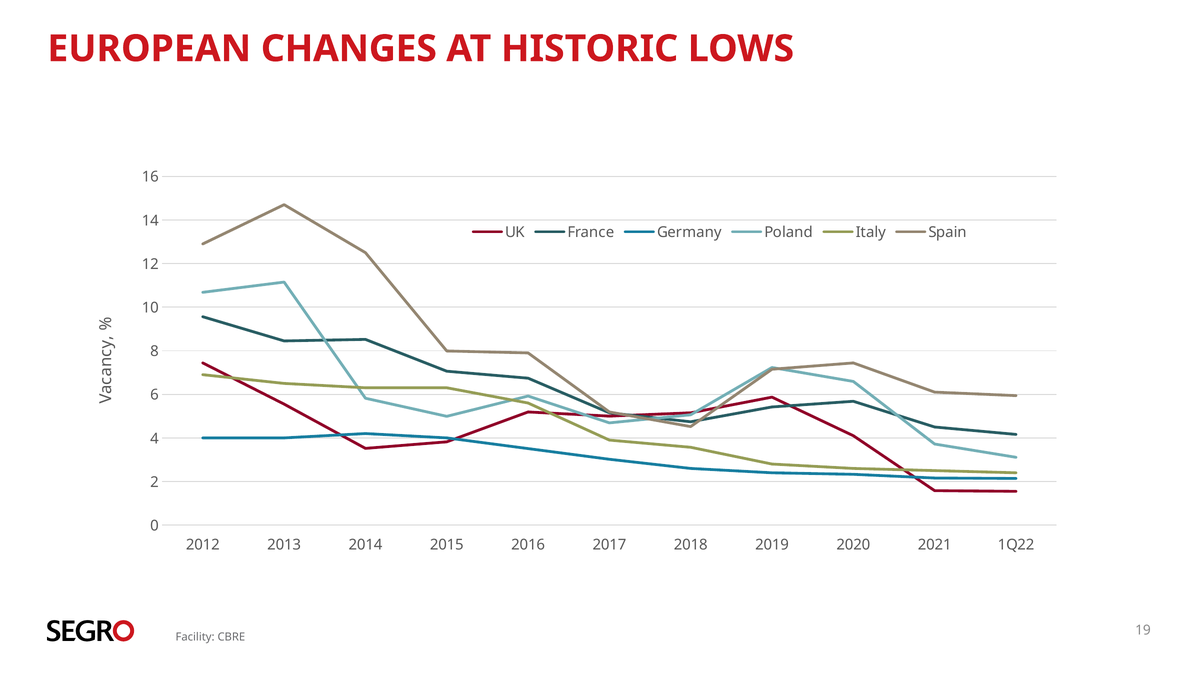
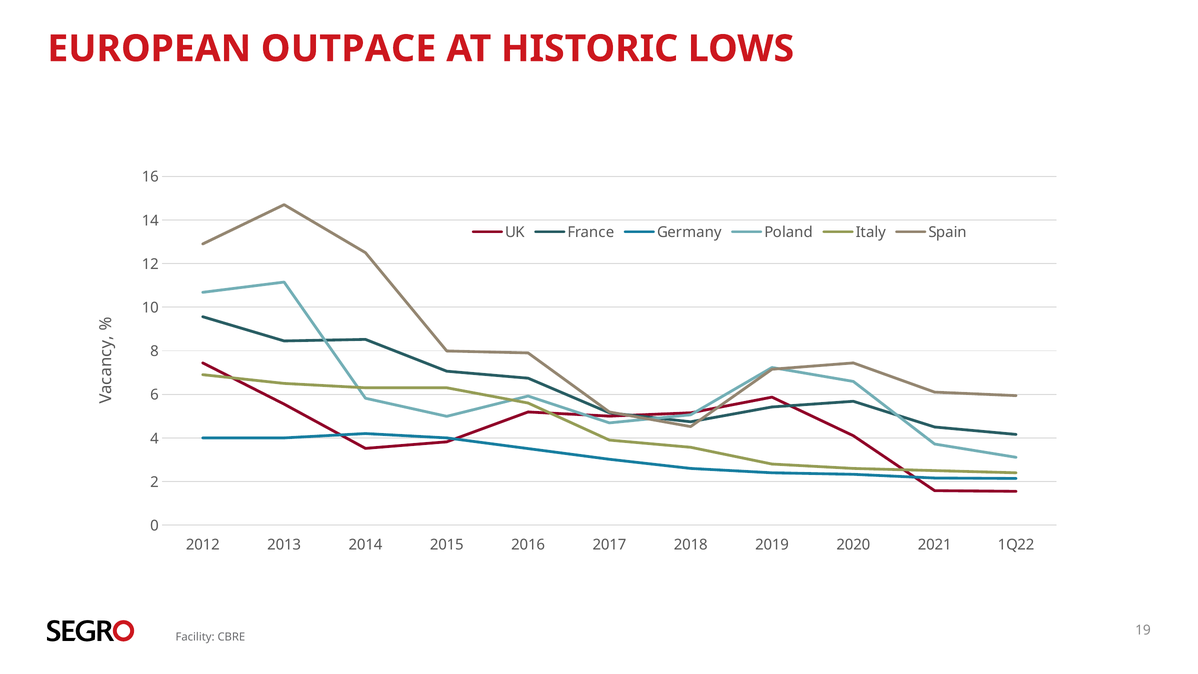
CHANGES: CHANGES -> OUTPACE (349, 49)
